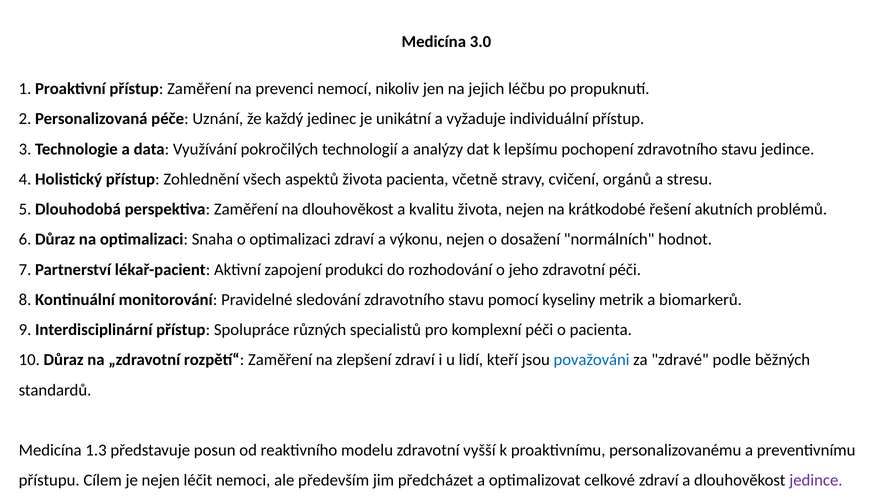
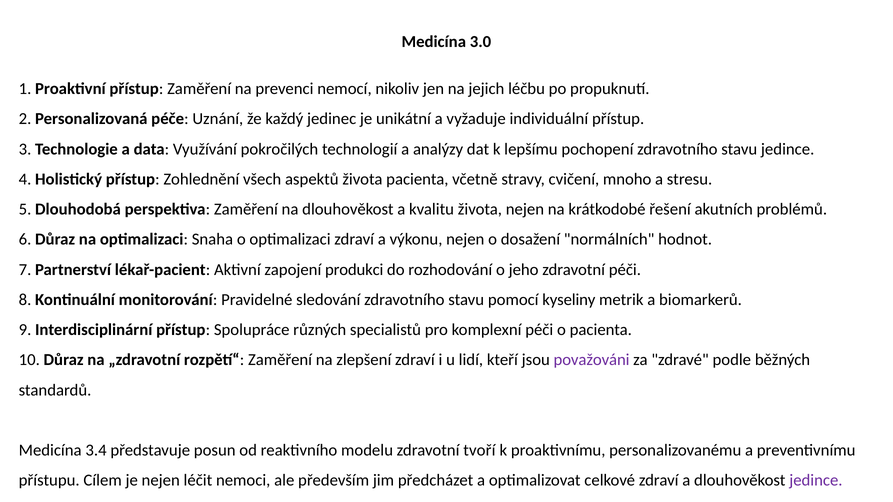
orgánů: orgánů -> mnoho (627, 179)
považováni colour: blue -> purple (592, 360)
1.3: 1.3 -> 3.4 (96, 451)
vyšší: vyšší -> tvoří (479, 451)
